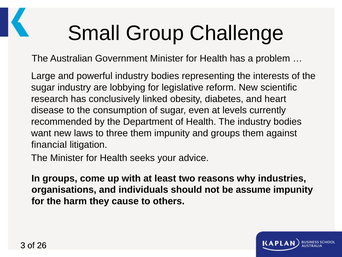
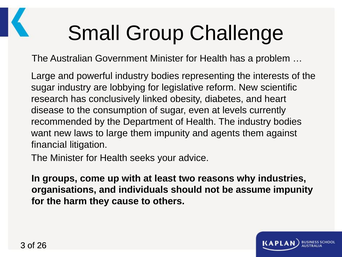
to three: three -> large (117, 133)
and groups: groups -> agents (225, 133)
